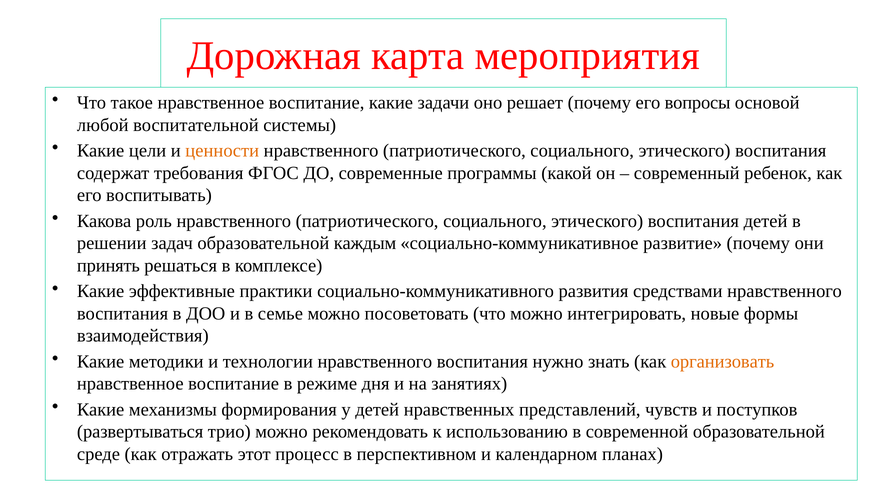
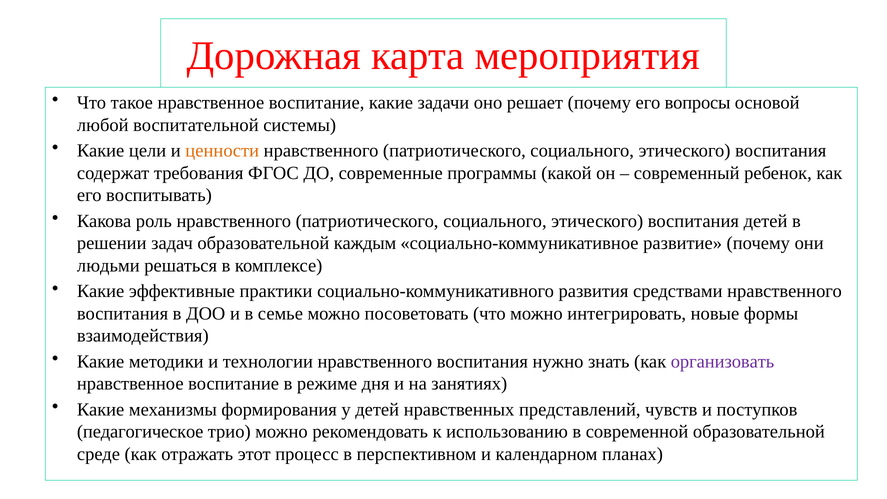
принять: принять -> людьми (108, 265)
организовать colour: orange -> purple (723, 362)
развертываться: развертываться -> педагогическое (140, 432)
